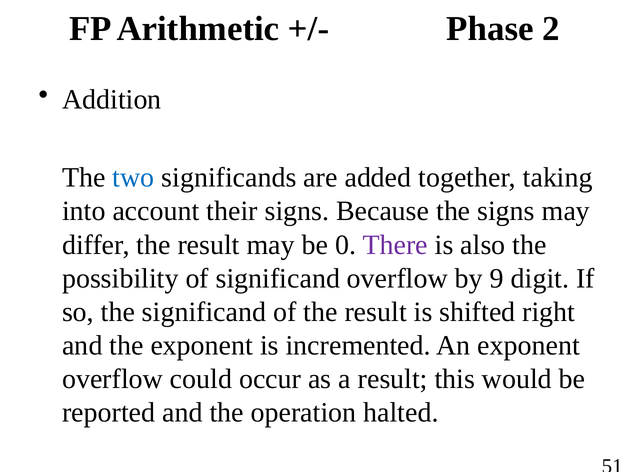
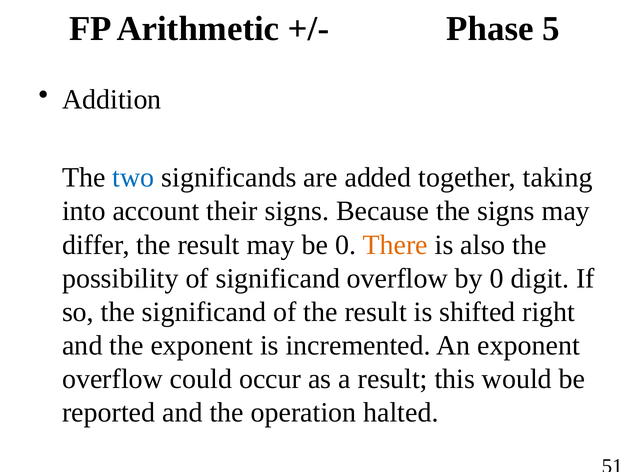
2: 2 -> 5 (551, 29)
There colour: purple -> orange (395, 245)
by 9: 9 -> 0 (497, 278)
